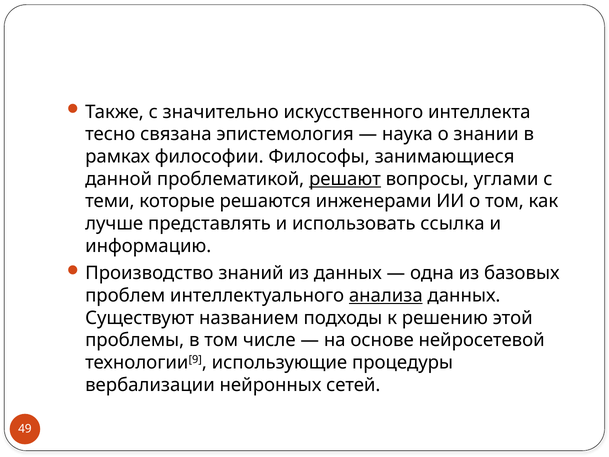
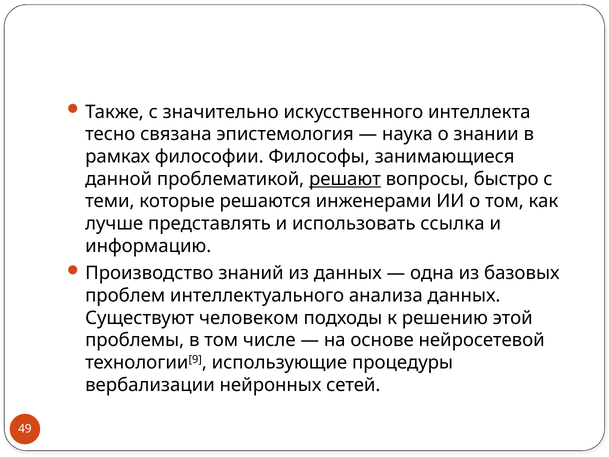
углами: углами -> быстро (506, 179)
анализа underline: present -> none (386, 295)
названием: названием -> человеком (249, 318)
